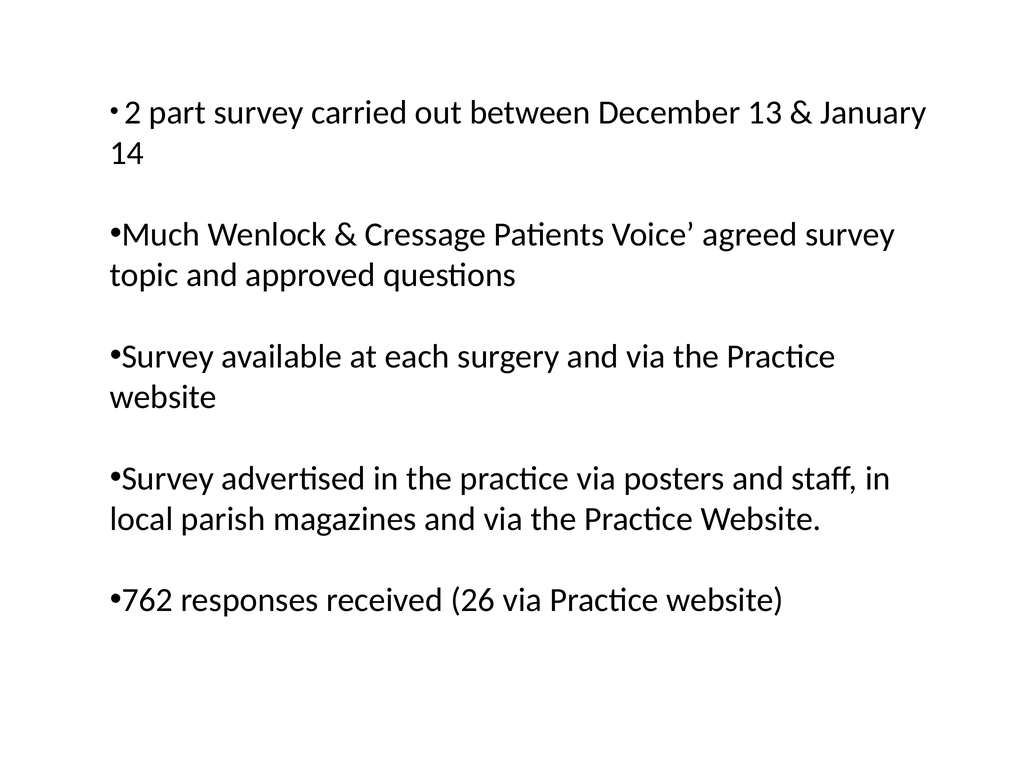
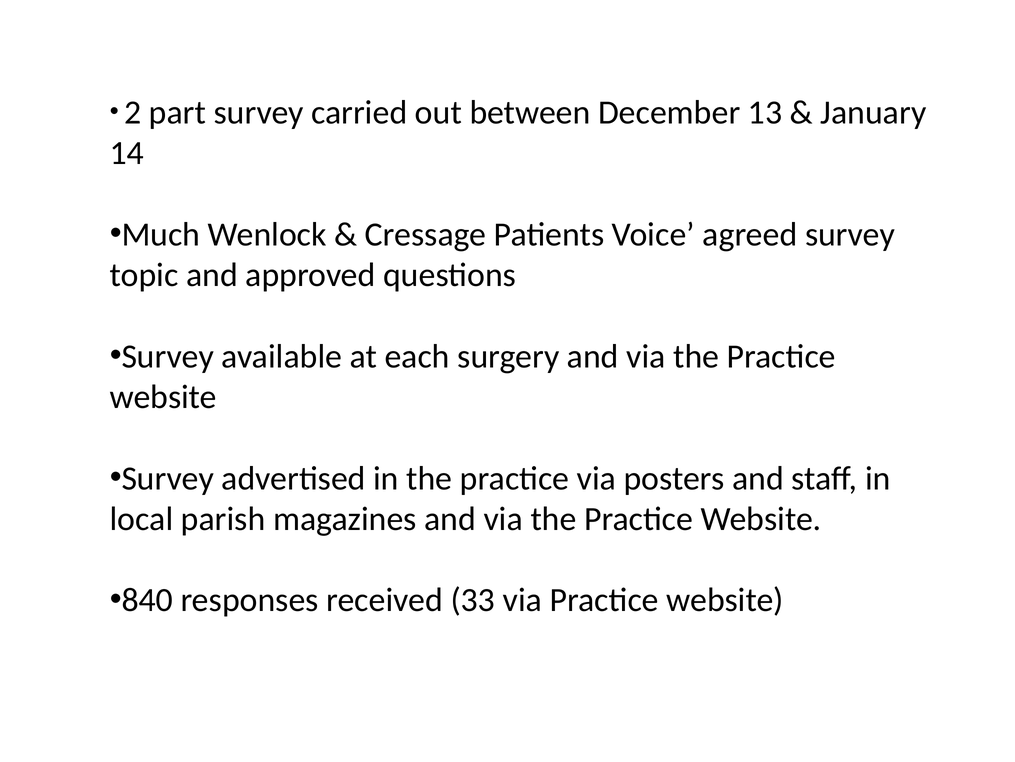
762: 762 -> 840 (147, 600)
26: 26 -> 33 (473, 600)
